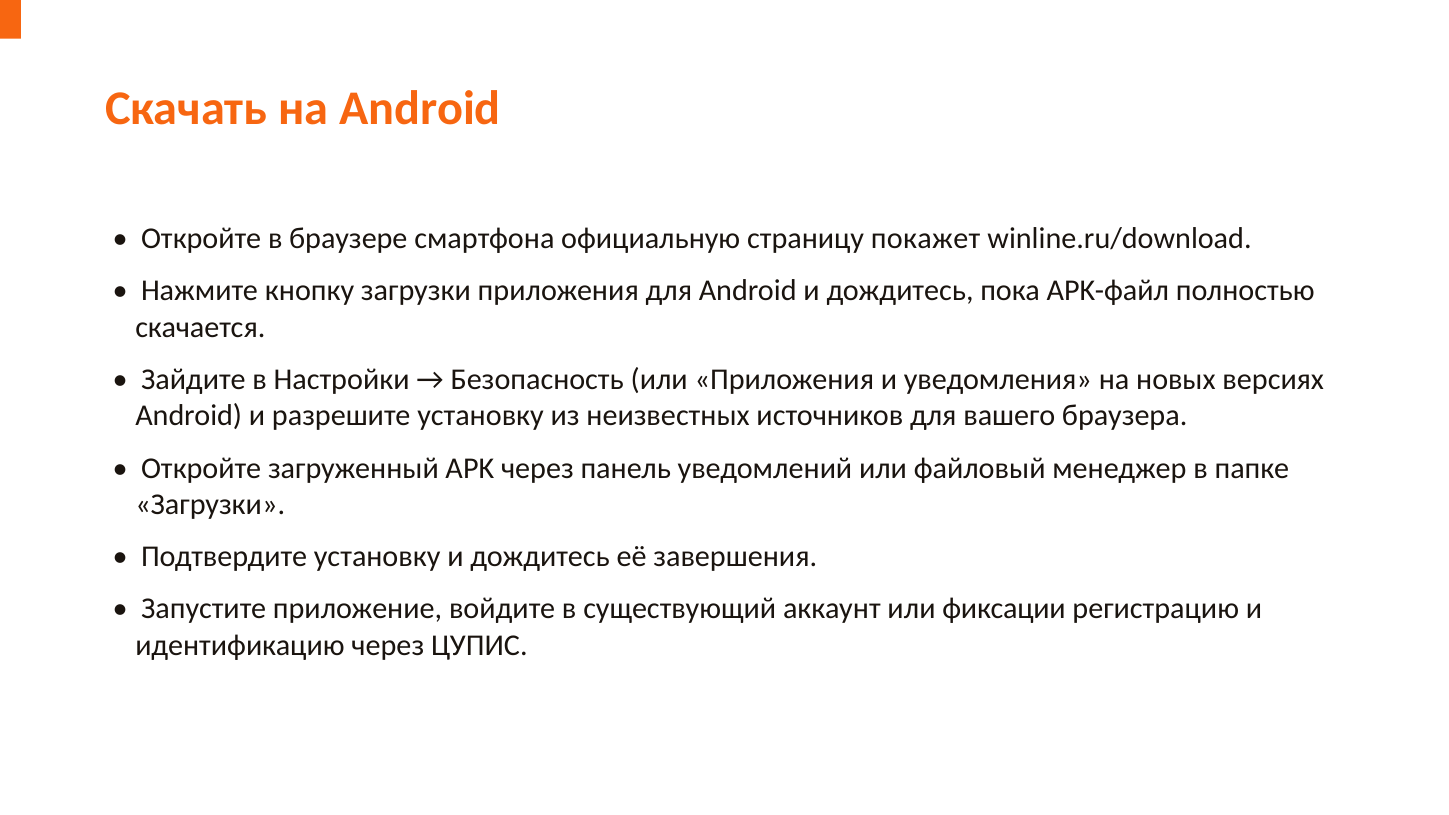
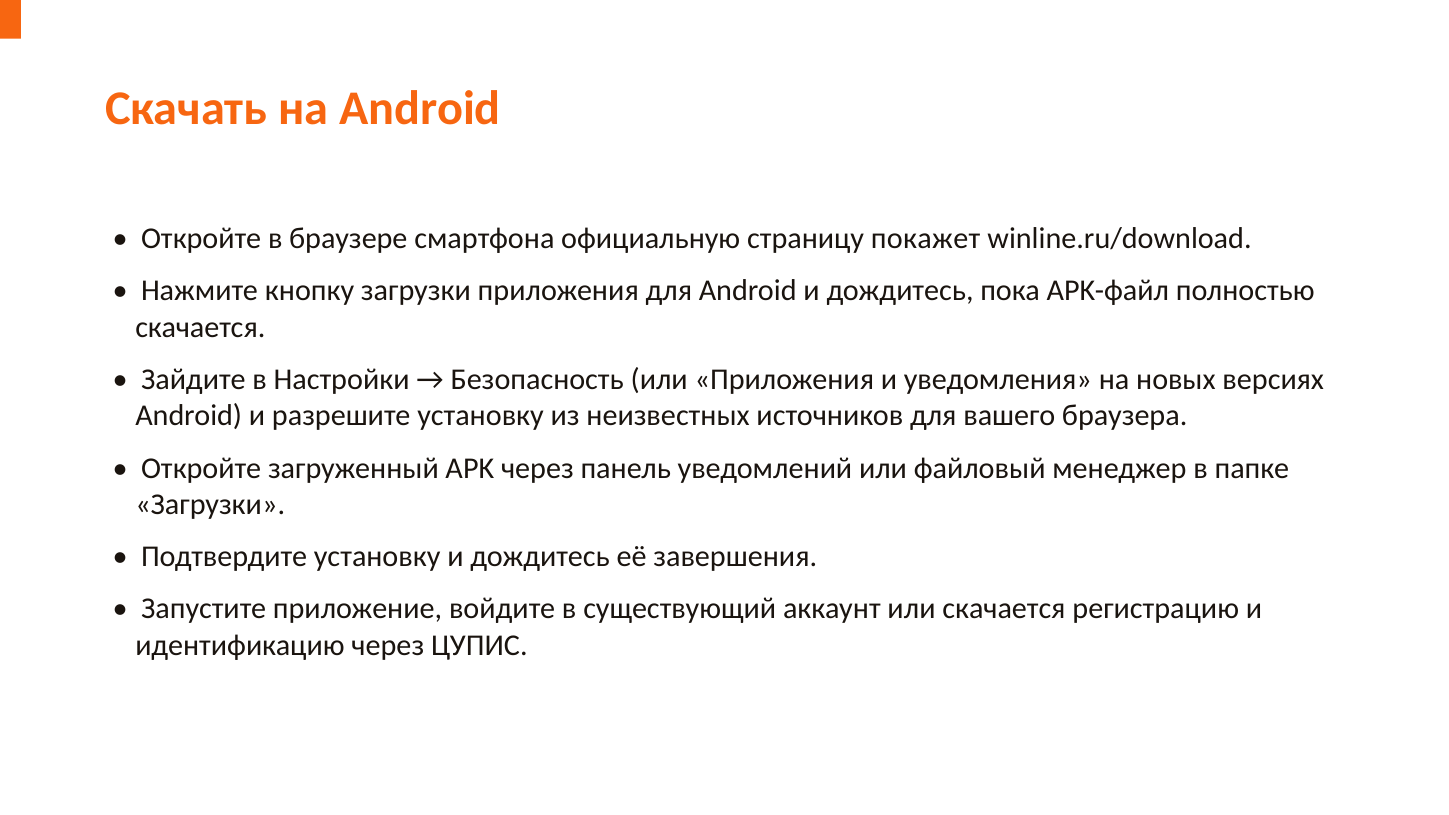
или фиксации: фиксации -> скачается (1004, 609)
